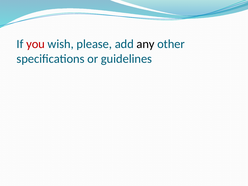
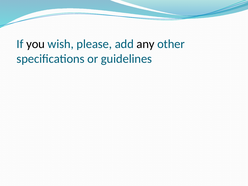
you colour: red -> black (36, 44)
